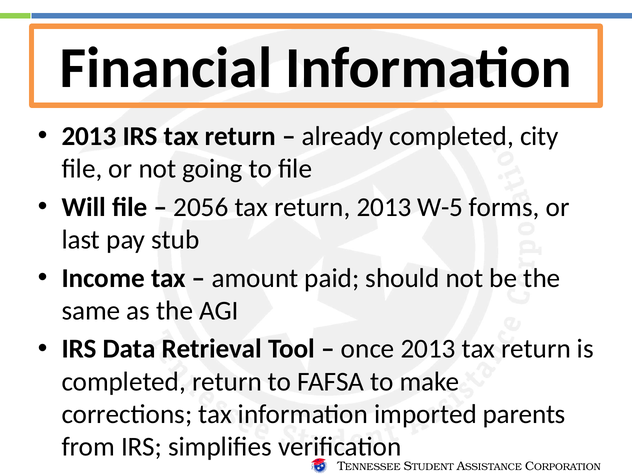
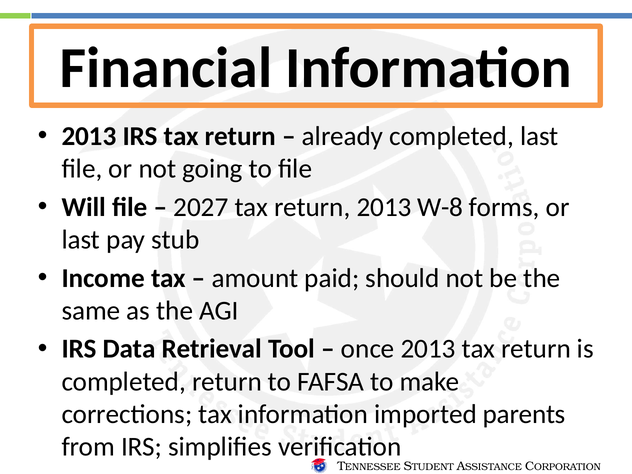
completed city: city -> last (539, 136)
2056: 2056 -> 2027 (201, 207)
W-5: W-5 -> W-8 (440, 207)
